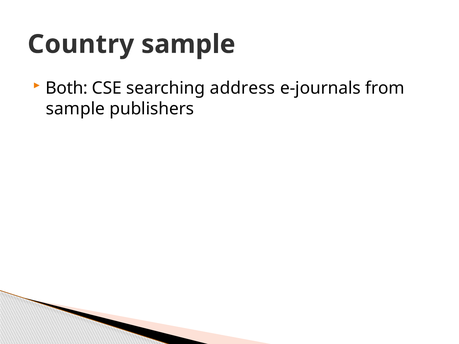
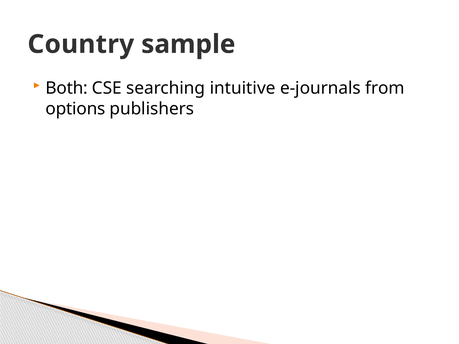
address: address -> intuitive (243, 88)
sample: sample -> options (76, 109)
